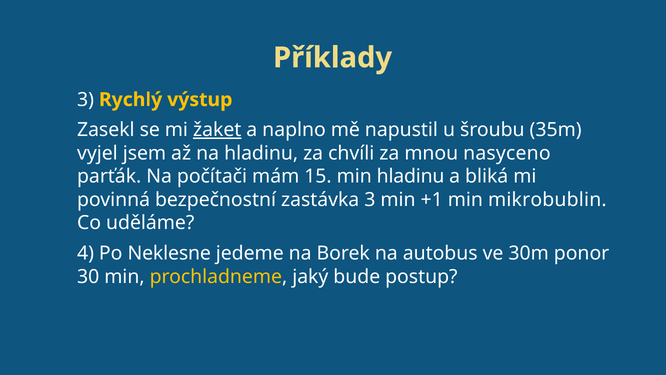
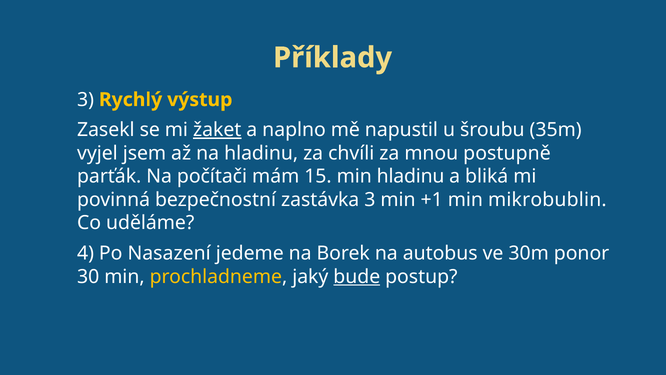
nasyceno: nasyceno -> postupně (507, 153)
Neklesne: Neklesne -> Nasazení (169, 253)
bude underline: none -> present (357, 276)
